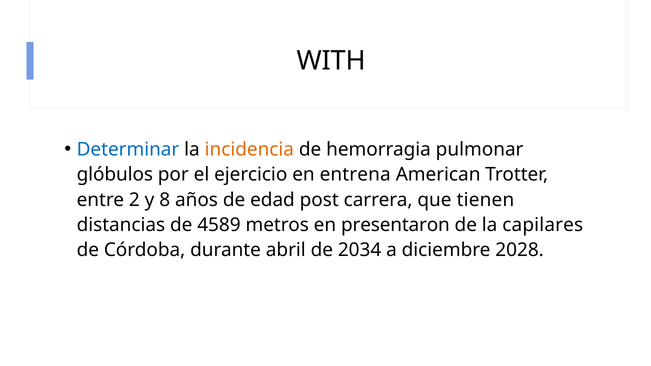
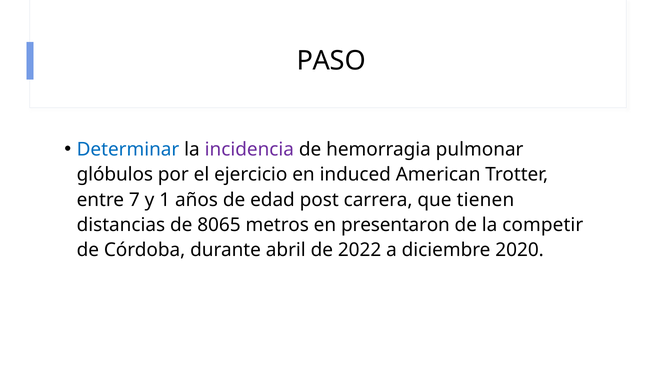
WITH: WITH -> PASO (331, 61)
incidencia colour: orange -> purple (249, 150)
entrena: entrena -> induced (355, 175)
2: 2 -> 7 (134, 200)
8: 8 -> 1 (165, 200)
4589: 4589 -> 8065 (219, 225)
capilares: capilares -> competir (543, 225)
2034: 2034 -> 2022 (360, 250)
2028: 2028 -> 2020 (520, 250)
